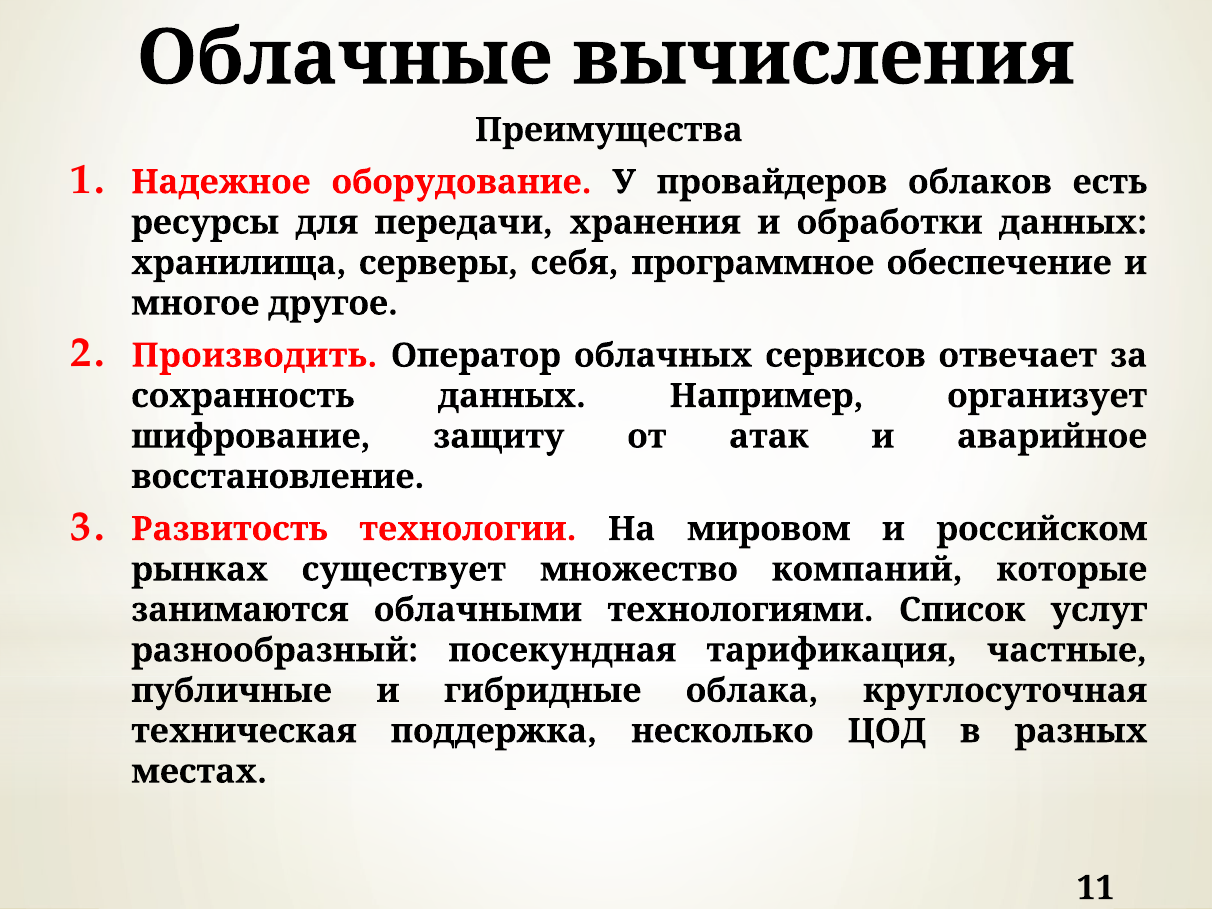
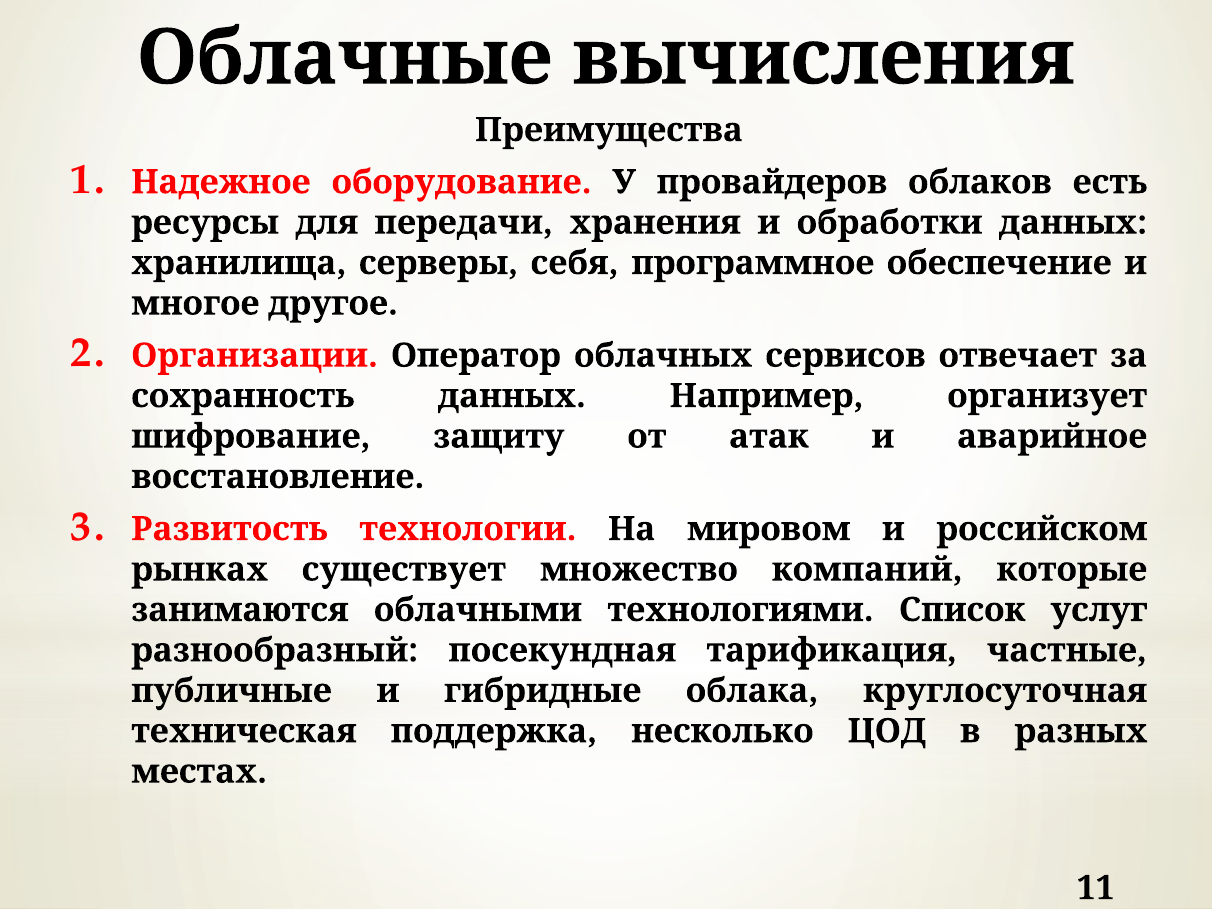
Производить: Производить -> Организации (255, 356)
